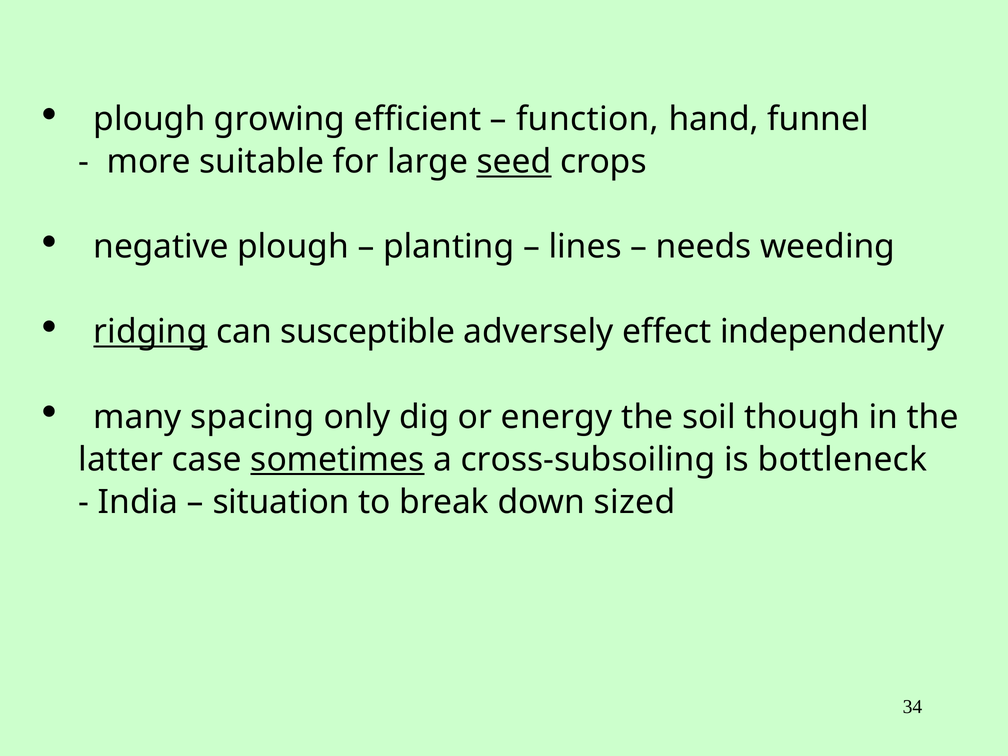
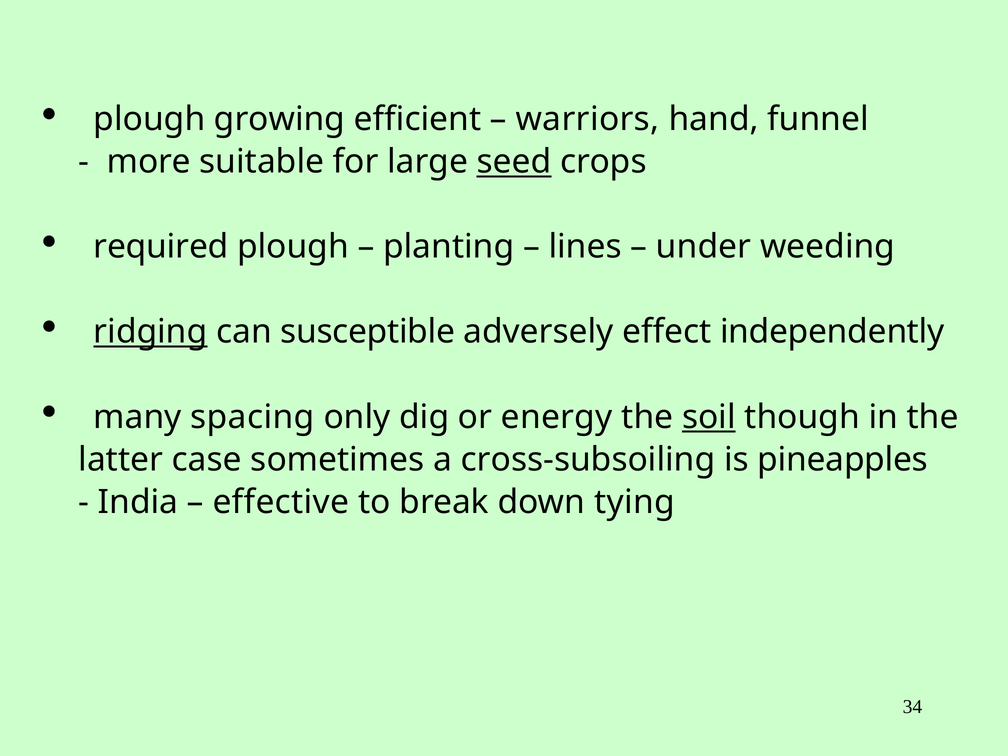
function: function -> warriors (588, 119)
negative: negative -> required (161, 247)
needs: needs -> under (704, 247)
soil underline: none -> present (709, 417)
sometimes underline: present -> none (337, 459)
bottleneck: bottleneck -> pineapples (843, 459)
situation: situation -> effective (281, 502)
sized: sized -> tying (635, 502)
